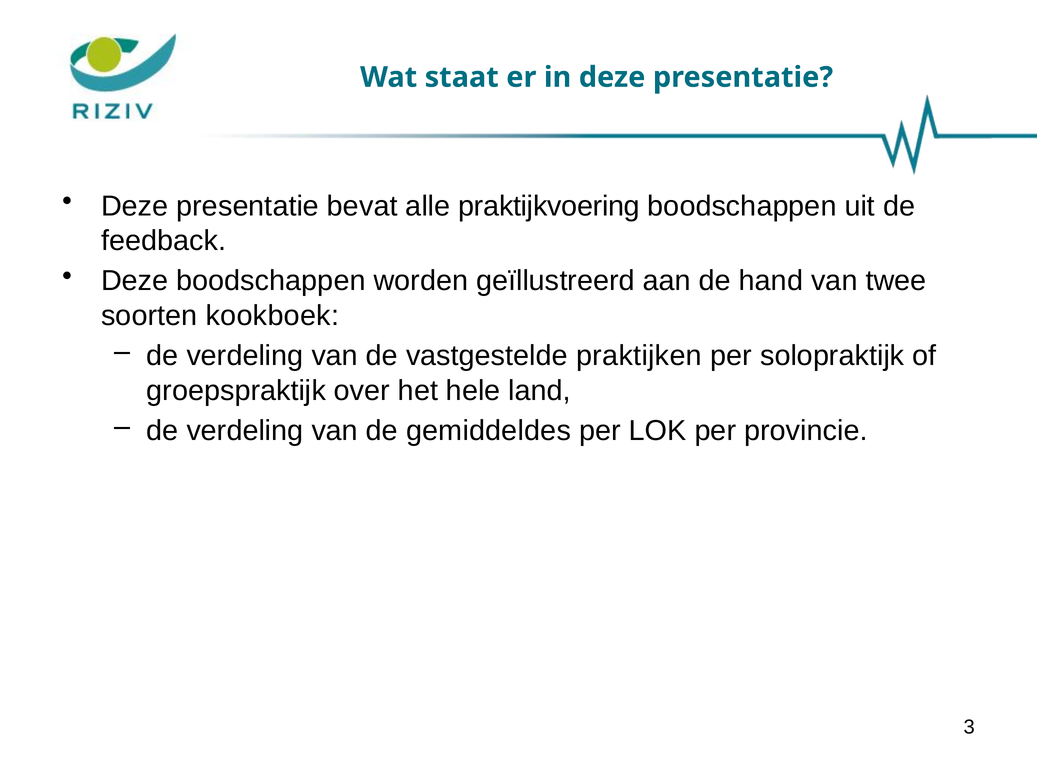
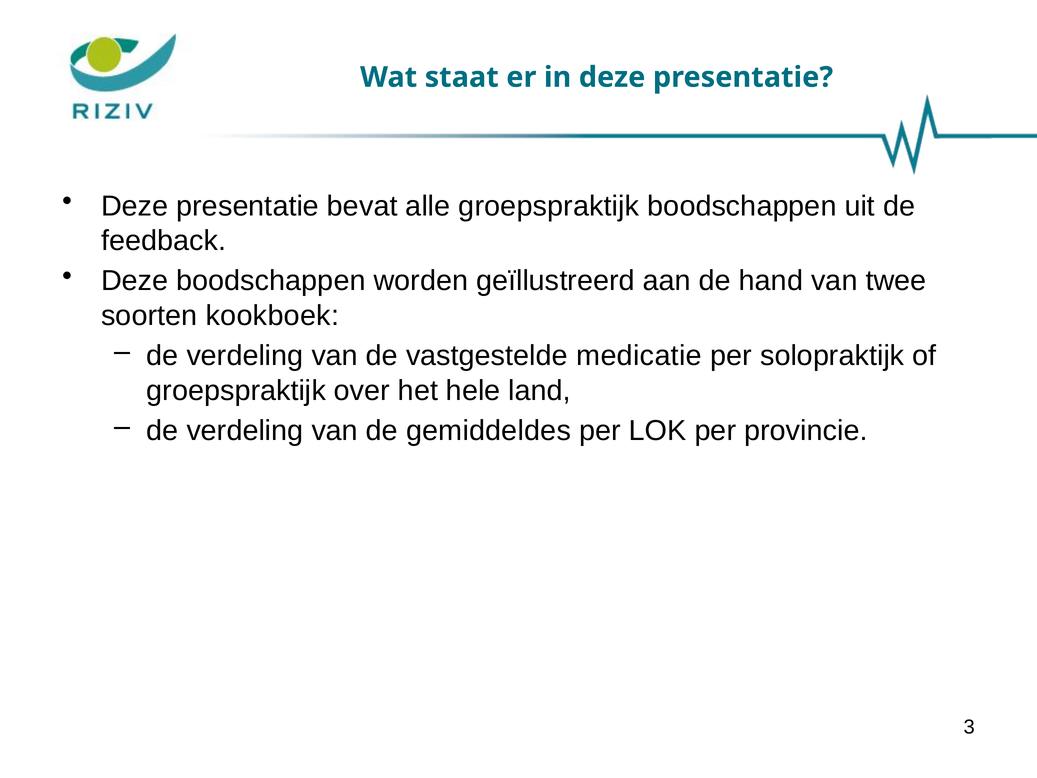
alle praktijkvoering: praktijkvoering -> groepspraktijk (549, 206)
praktijken: praktijken -> medicatie (639, 356)
